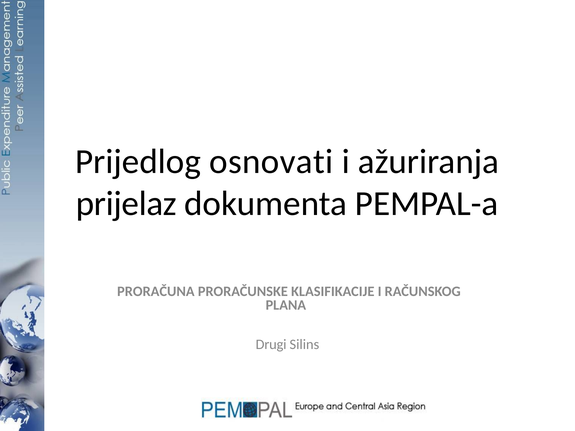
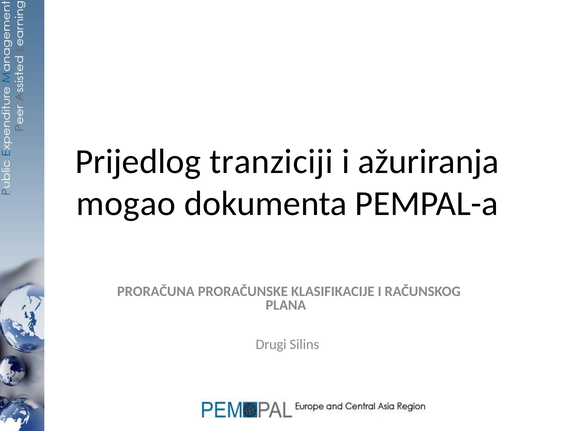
osnovati: osnovati -> tranziciji (271, 162)
prijelaz: prijelaz -> mogao (126, 204)
